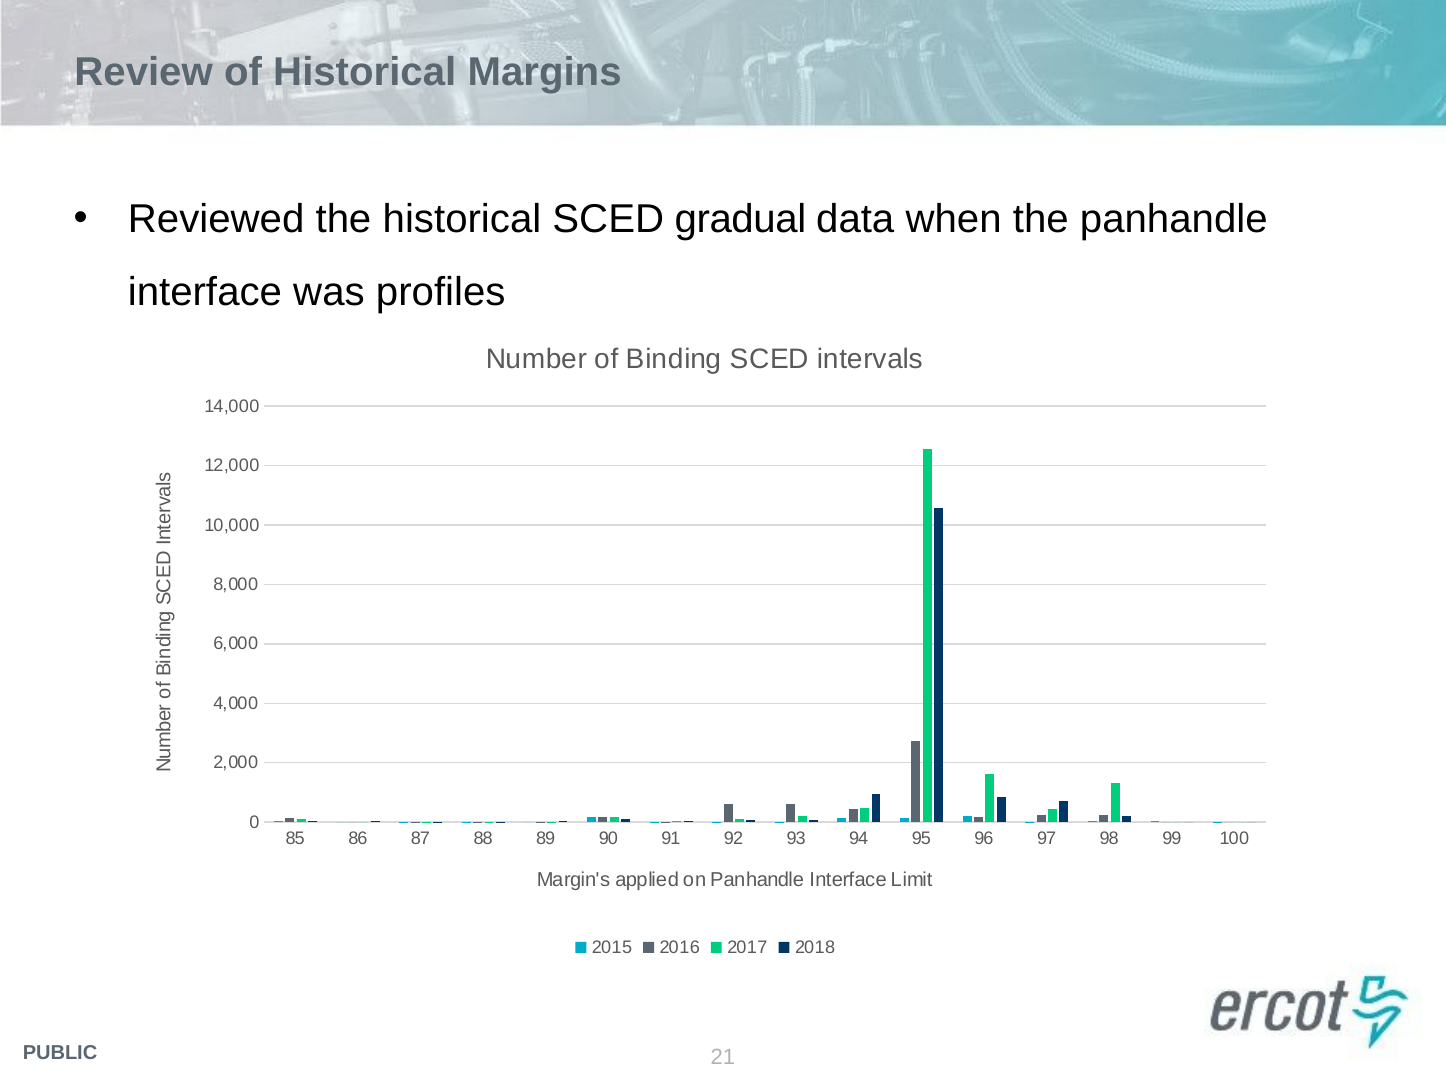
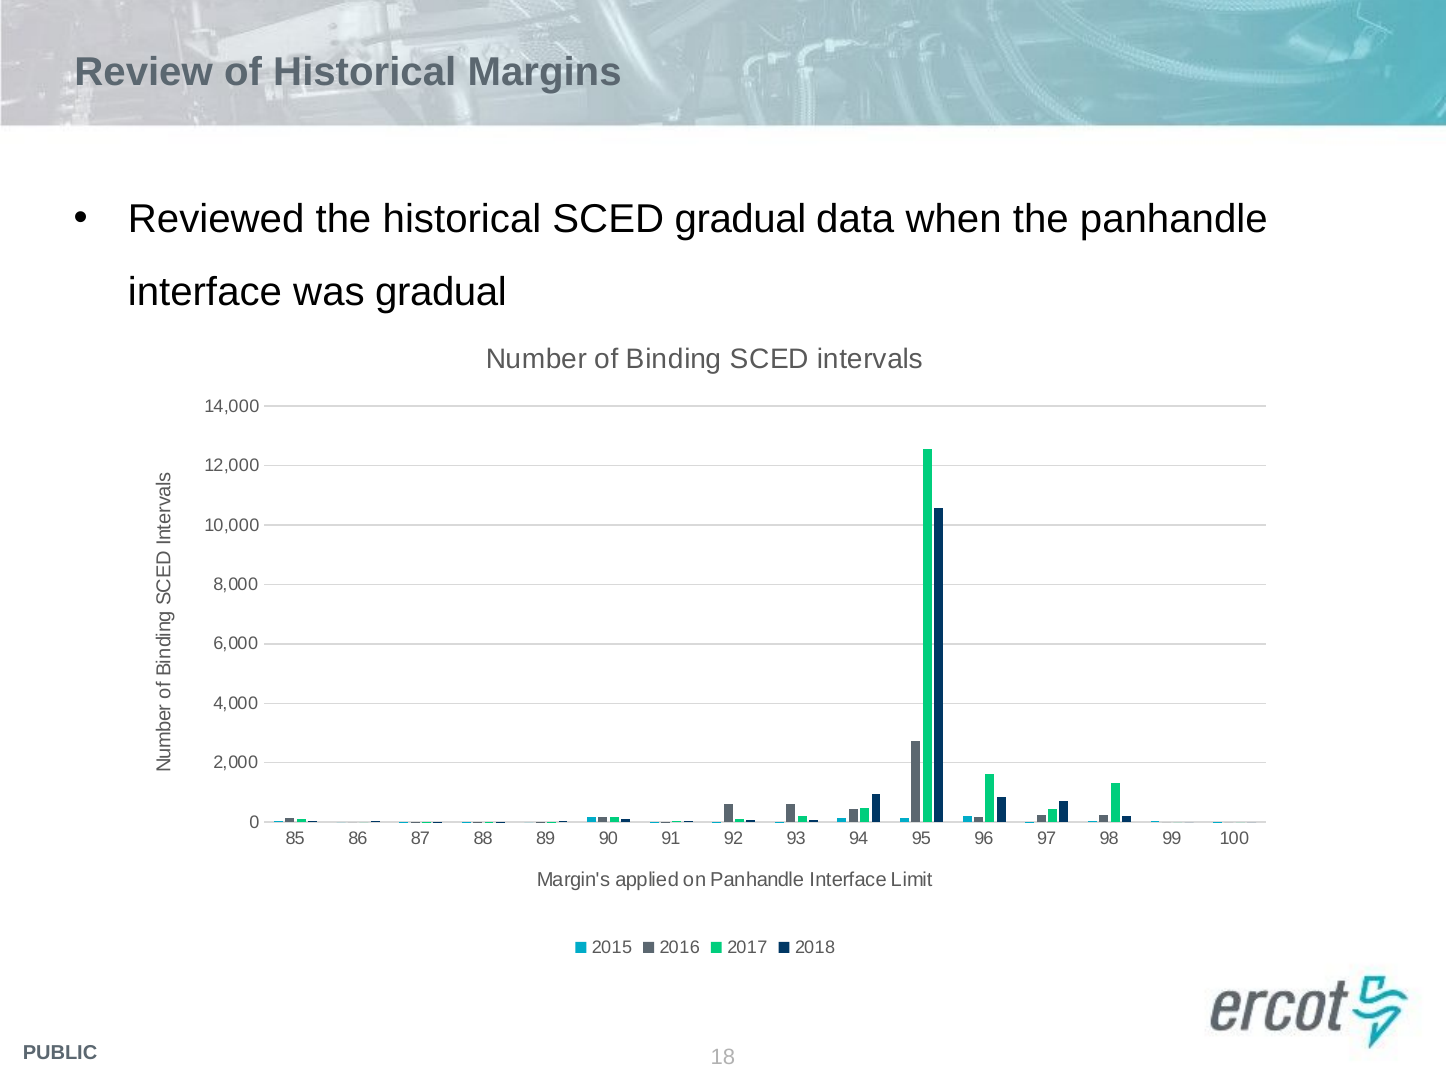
was profiles: profiles -> gradual (441, 292)
21: 21 -> 18 (723, 1057)
